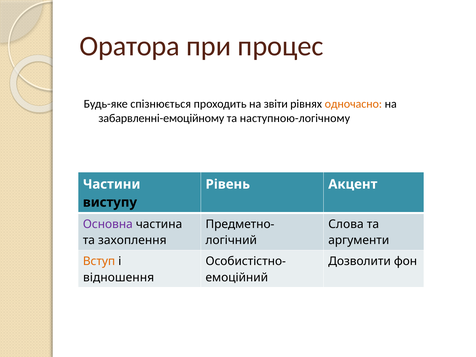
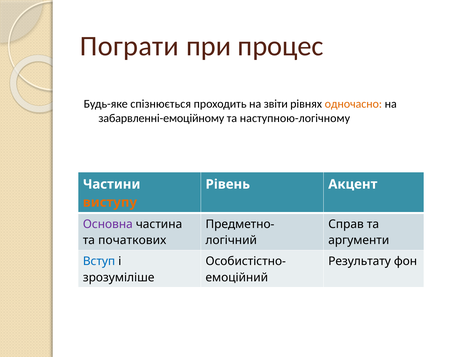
Оратора: Оратора -> Пограти (129, 46)
виступу colour: black -> orange (110, 202)
Слова: Слова -> Справ (346, 224)
захоплення: захоплення -> початкових (132, 240)
Вступ colour: orange -> blue (99, 261)
Дозволити: Дозволити -> Результату (360, 261)
відношення: відношення -> зрозуміліше (119, 277)
